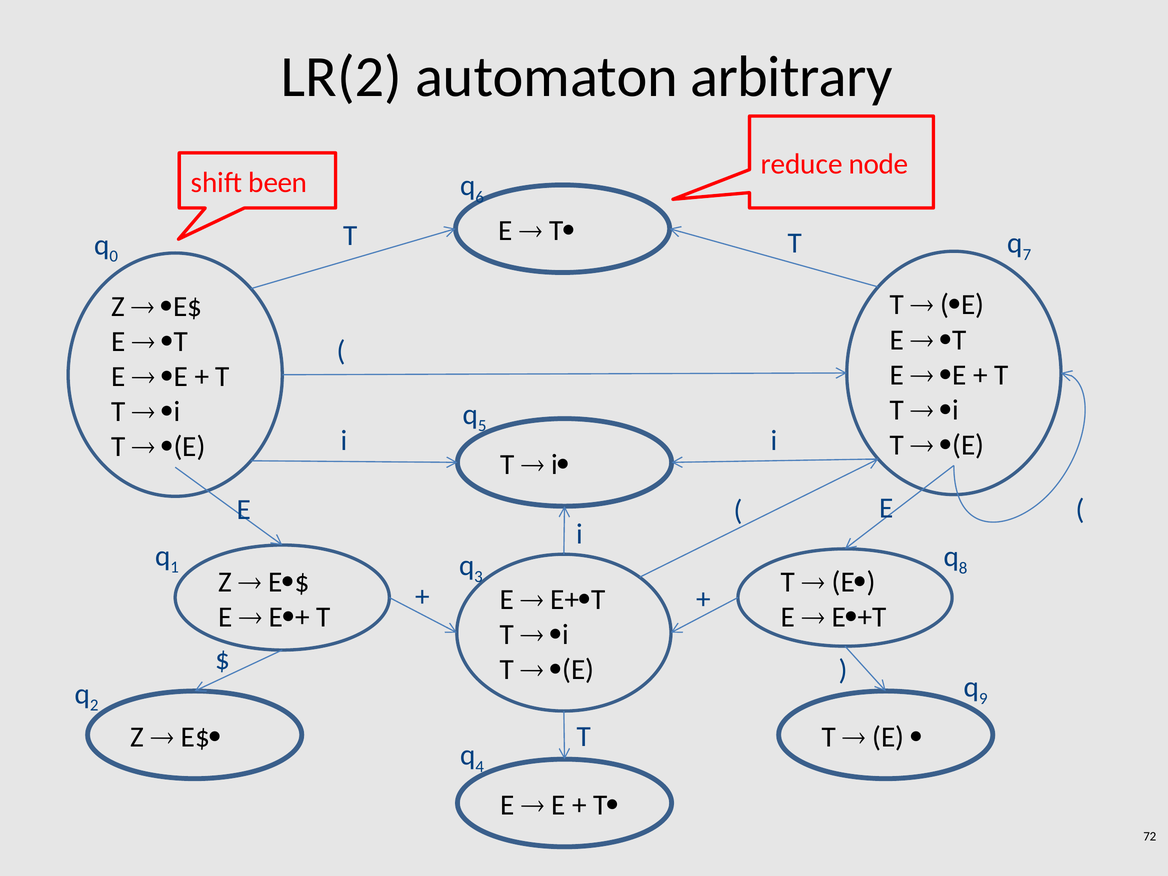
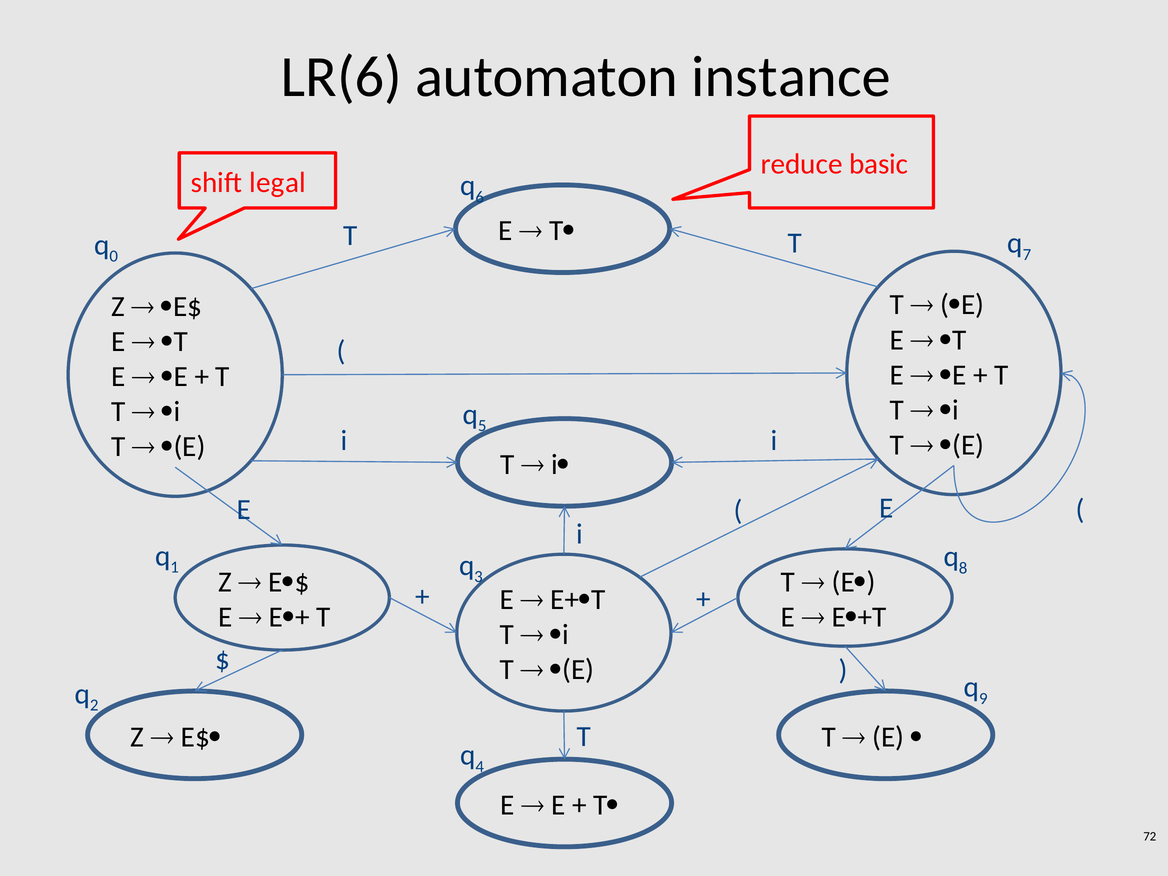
LR(2: LR(2 -> LR(6 (341, 77)
arbitrary: arbitrary -> instance (791, 77)
node: node -> basic (879, 164)
been: been -> legal (278, 182)
